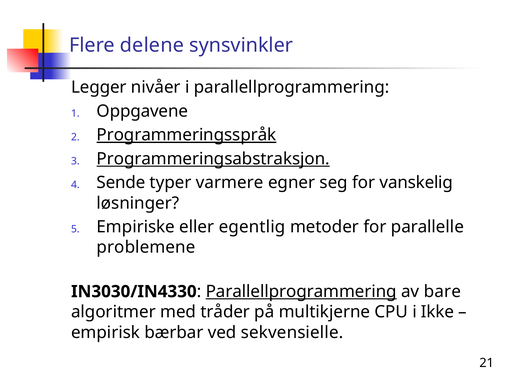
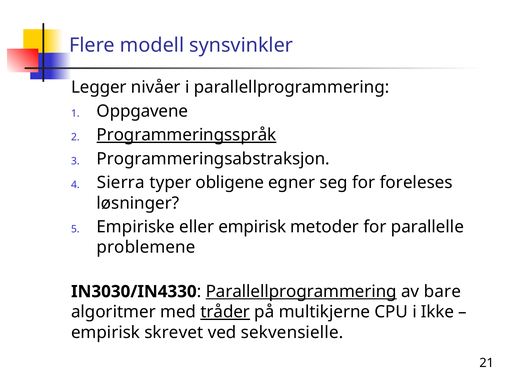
delene: delene -> modell (152, 45)
Programmeringsabstraksjon underline: present -> none (213, 159)
Sende: Sende -> Sierra (121, 182)
varmere: varmere -> obligene (230, 182)
vanskelig: vanskelig -> foreleses (416, 182)
eller egentlig: egentlig -> empirisk (252, 227)
tråder underline: none -> present (225, 312)
bærbar: bærbar -> skrevet (174, 332)
